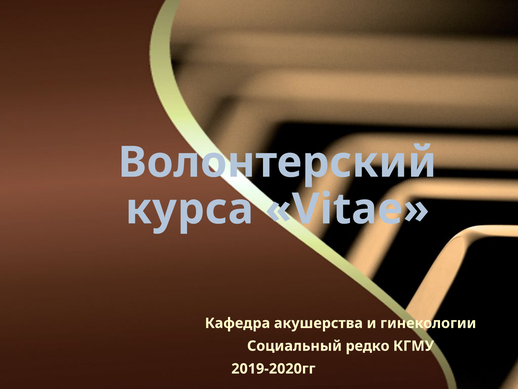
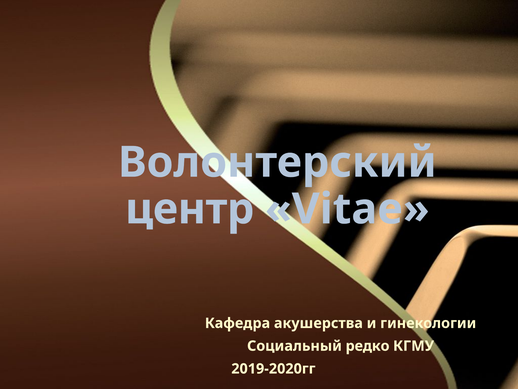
курса: курса -> центр (190, 209)
